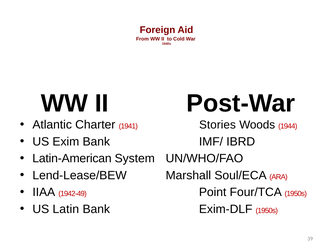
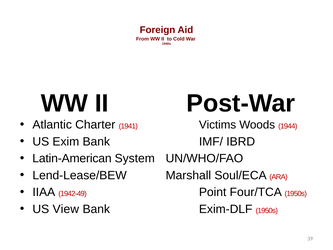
Stories: Stories -> Victims (218, 125)
Latin: Latin -> View (66, 209)
